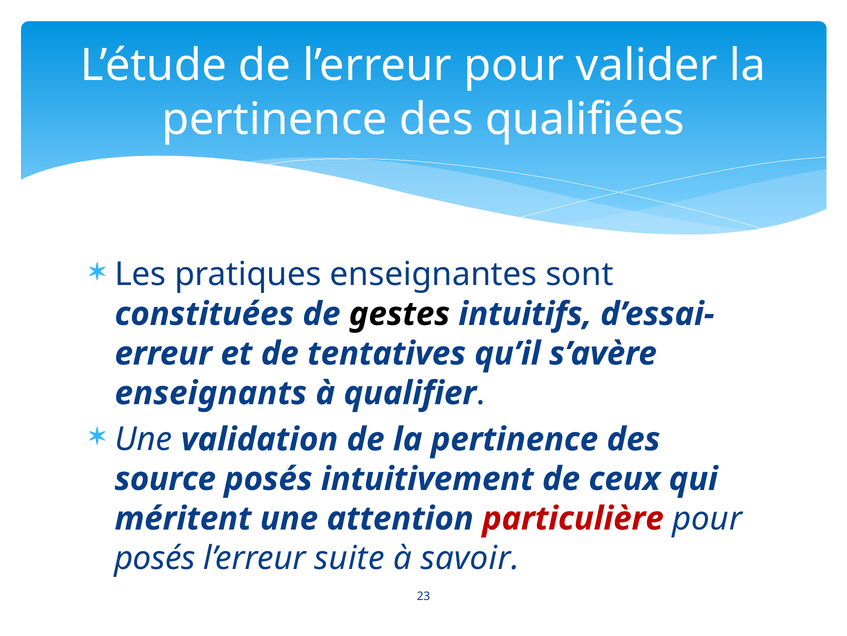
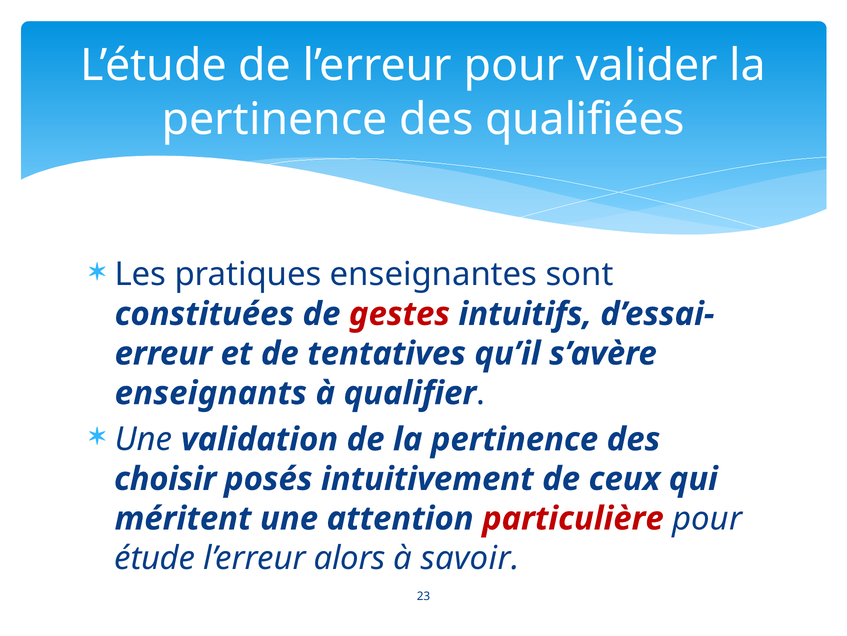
gestes colour: black -> red (399, 314)
source: source -> choisir (165, 478)
posés: posés -> étude (155, 558)
suite: suite -> alors (350, 558)
